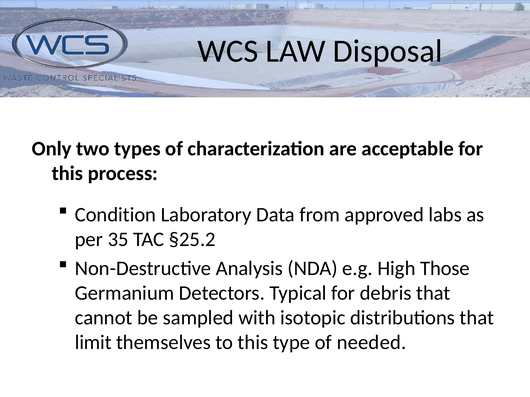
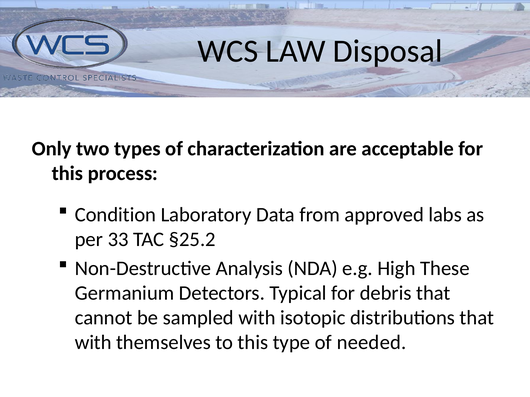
35: 35 -> 33 (118, 240)
Those: Those -> These (445, 269)
limit: limit -> with (93, 343)
